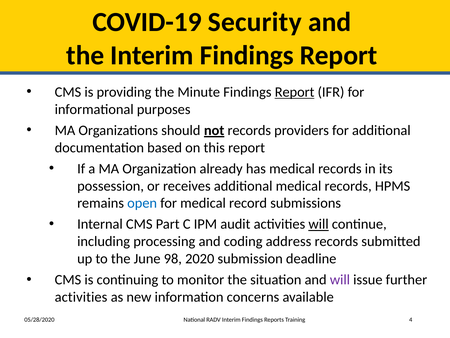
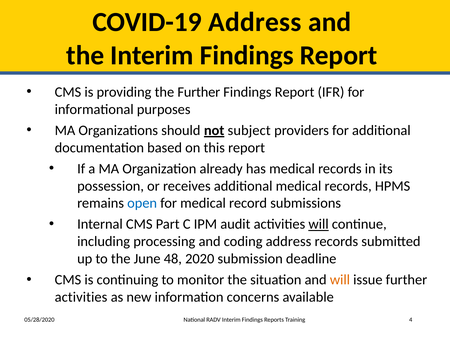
COVID-19 Security: Security -> Address (255, 22)
the Minute: Minute -> Further (199, 92)
Report underline: present -> none (295, 92)
not records: records -> subject (249, 130)
98: 98 -> 48 (173, 258)
will colour: purple -> orange (340, 279)
